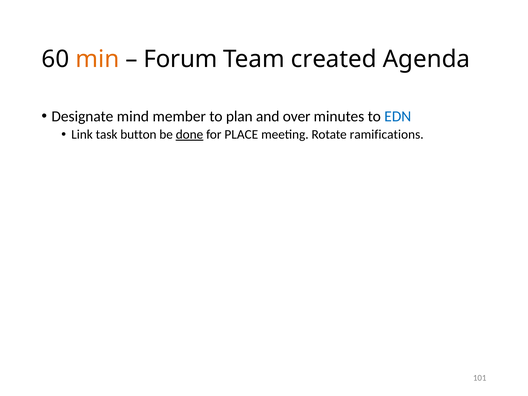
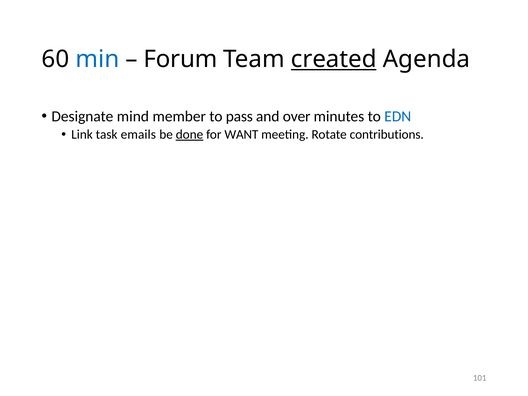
min colour: orange -> blue (97, 59)
created underline: none -> present (334, 59)
plan: plan -> pass (239, 116)
button: button -> emails (138, 134)
PLACE: PLACE -> WANT (241, 134)
ramifications: ramifications -> contributions (387, 134)
